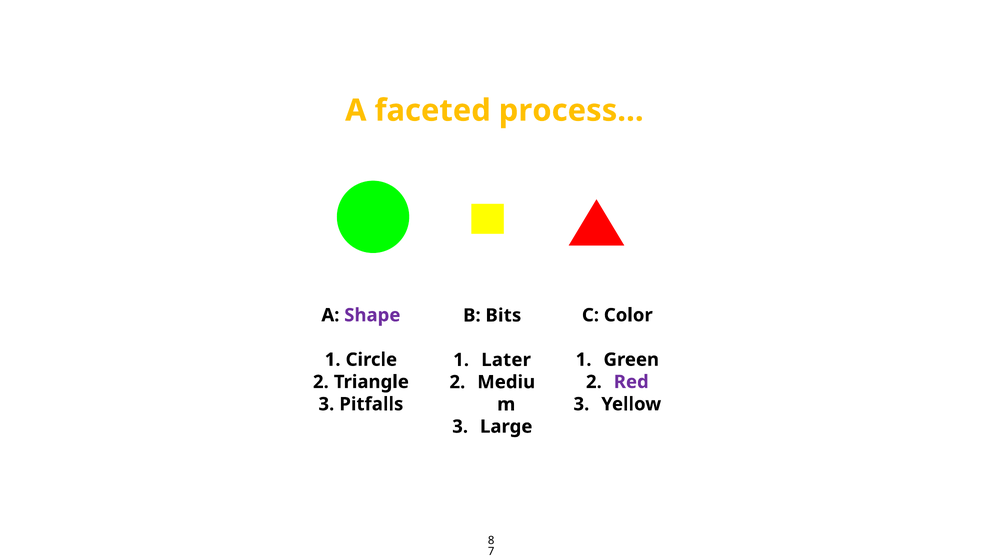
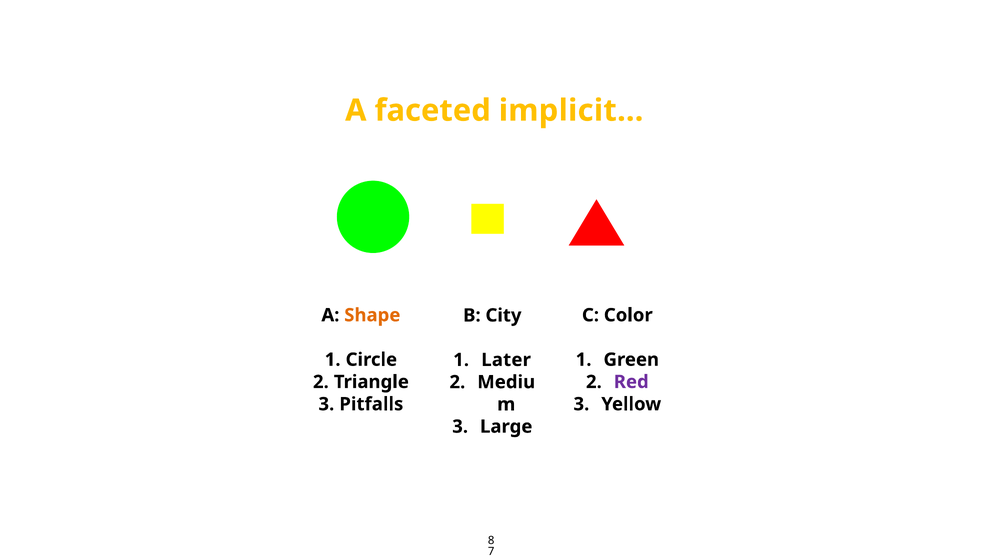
process…: process… -> implicit… (571, 111)
Shape colour: purple -> orange (372, 315)
Bits: Bits -> City (503, 316)
